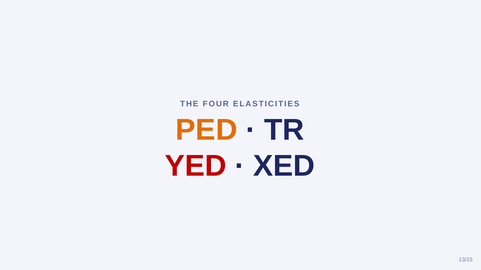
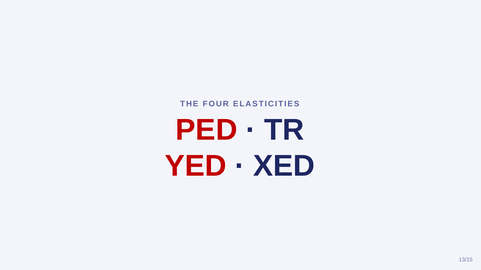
PED colour: orange -> red (206, 130)
